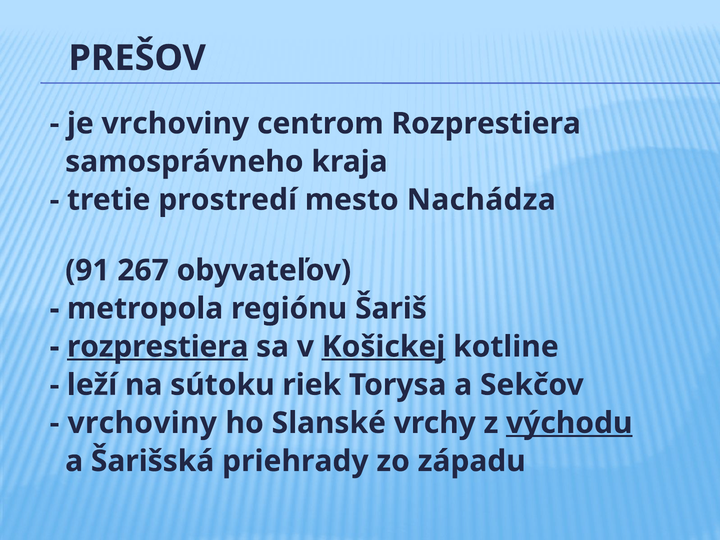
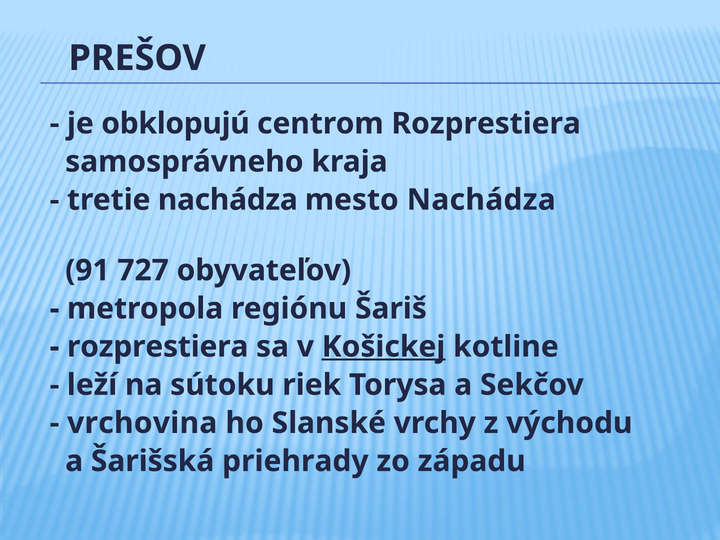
je vrchoviny: vrchoviny -> obklopujú (176, 124)
tretie prostredí: prostredí -> nachádza (228, 200)
267: 267 -> 727 (143, 270)
rozprestiera underline: present -> none (158, 347)
vrchoviny: vrchoviny -> vrchovina (142, 423)
východu underline: present -> none (569, 423)
